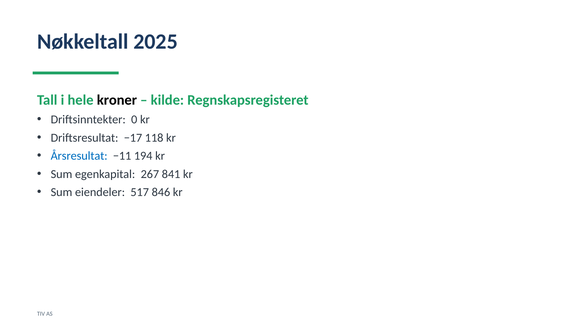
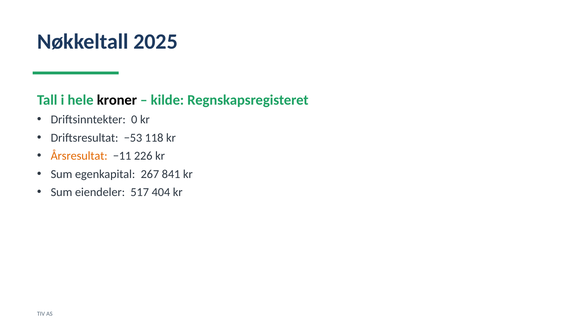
−17: −17 -> −53 (133, 138)
Årsresultat colour: blue -> orange (79, 156)
194: 194 -> 226 (143, 156)
846: 846 -> 404 (161, 192)
